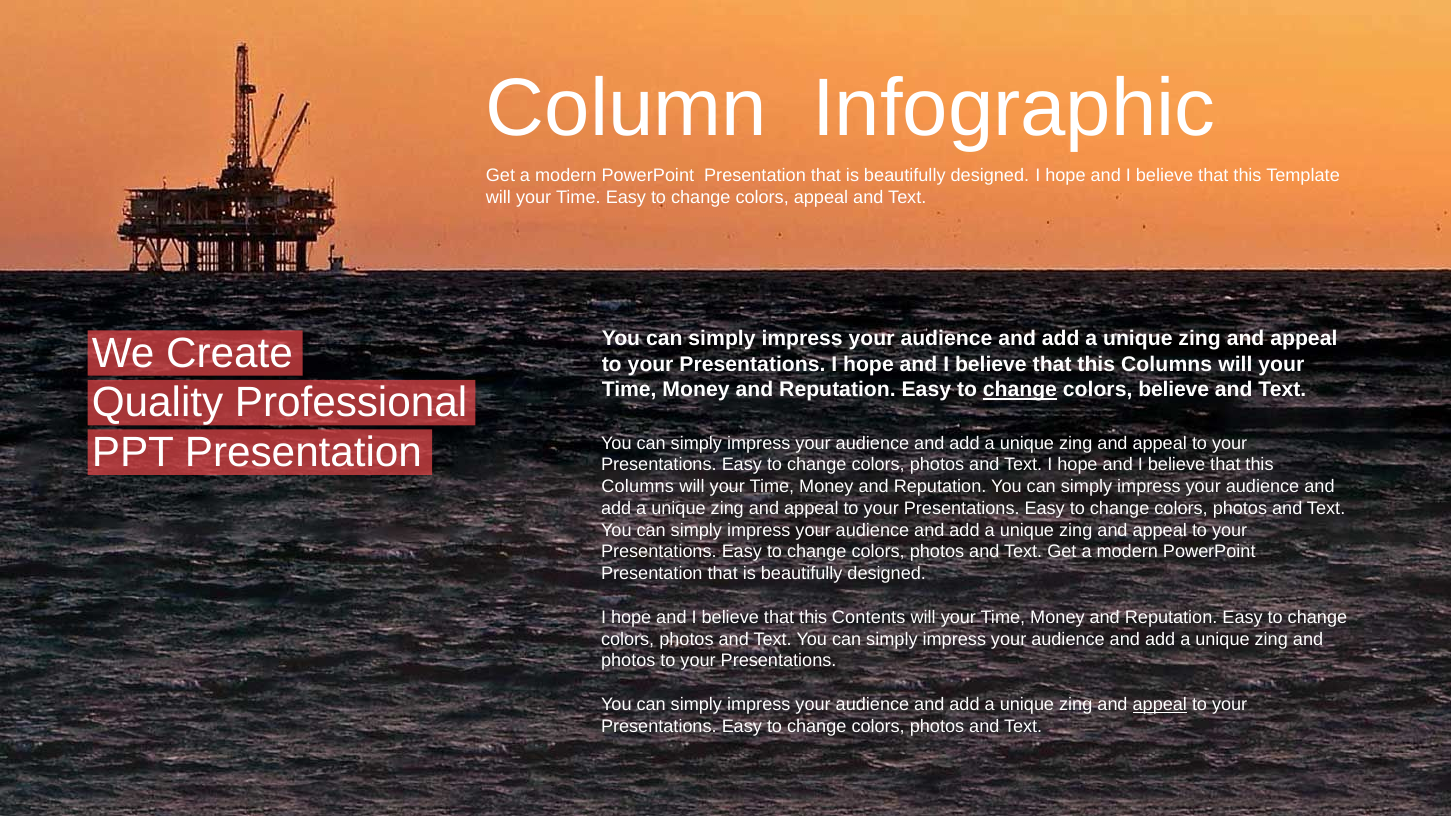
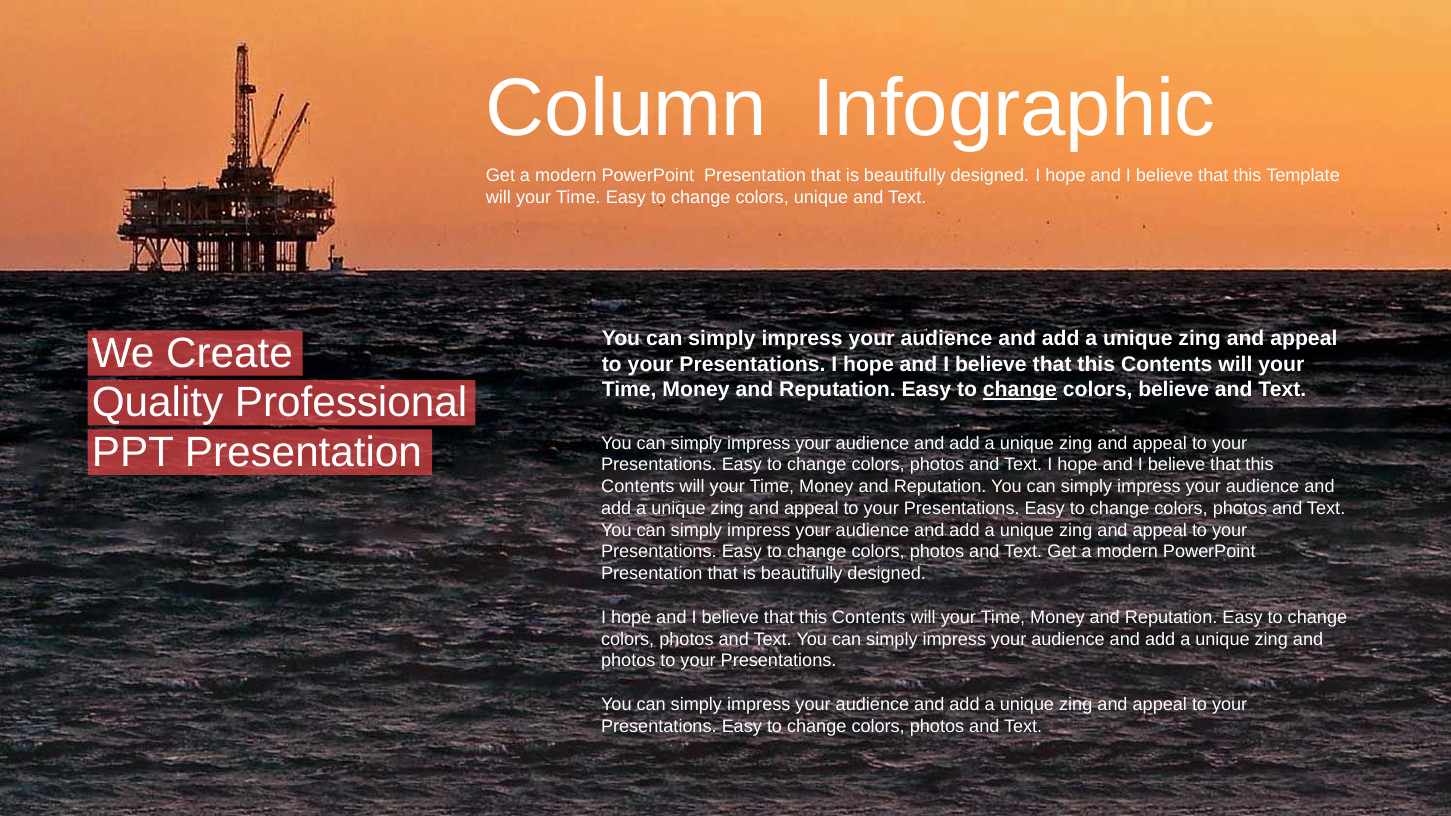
colors appeal: appeal -> unique (821, 197)
Columns: Columns -> Contents (1167, 364)
Columns: Columns -> Contents (638, 487)
appeal underline: present -> none (1160, 704)
